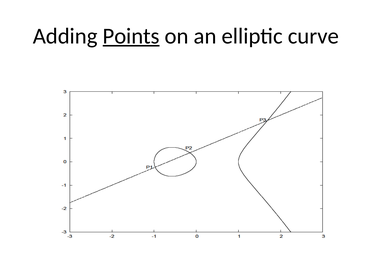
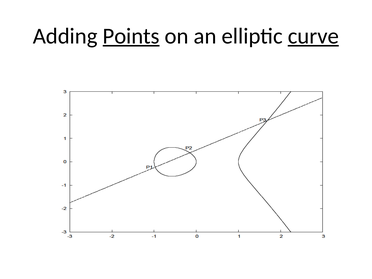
curve underline: none -> present (313, 36)
